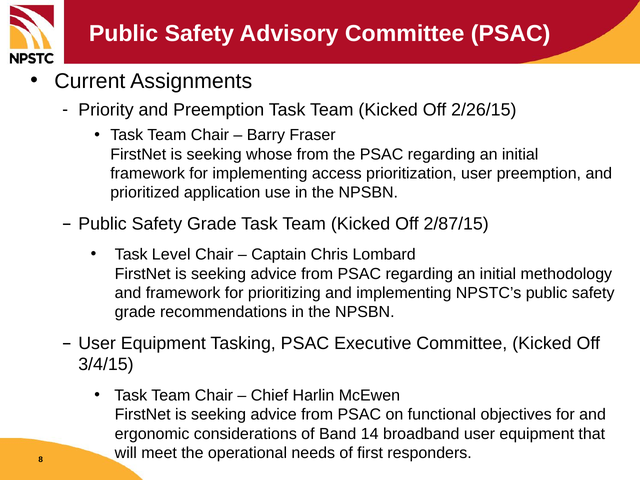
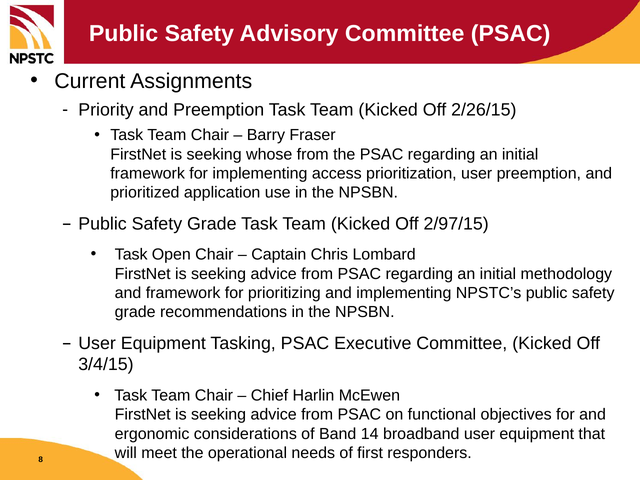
2/87/15: 2/87/15 -> 2/97/15 (456, 224)
Level: Level -> Open (171, 255)
